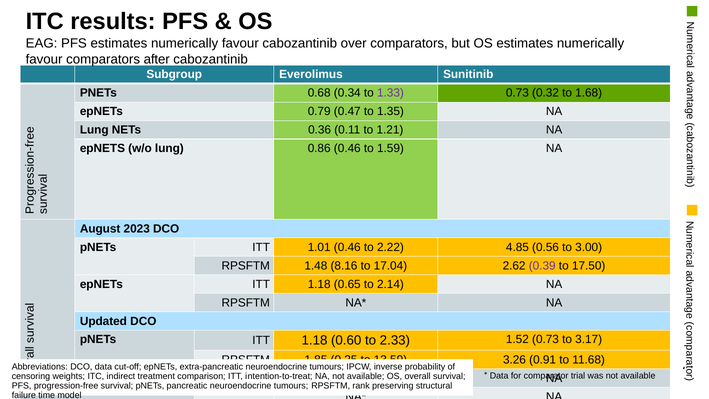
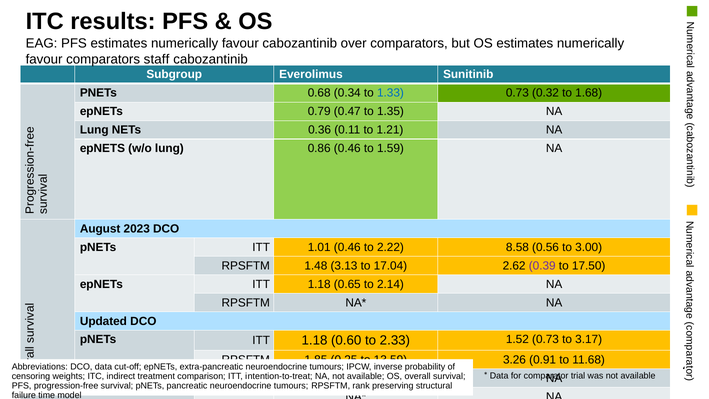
after: after -> staff (157, 59)
1.33 colour: purple -> blue (390, 93)
4.85: 4.85 -> 8.58 (517, 247)
8.16: 8.16 -> 3.13 (344, 266)
